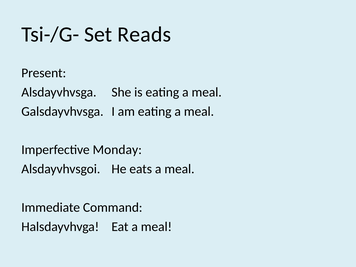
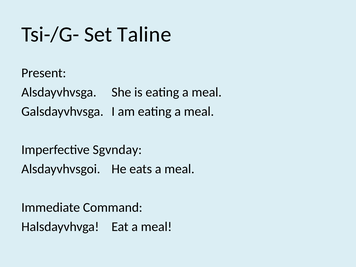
Reads: Reads -> Taline (144, 34)
Monday: Monday -> Sgvnday (117, 150)
